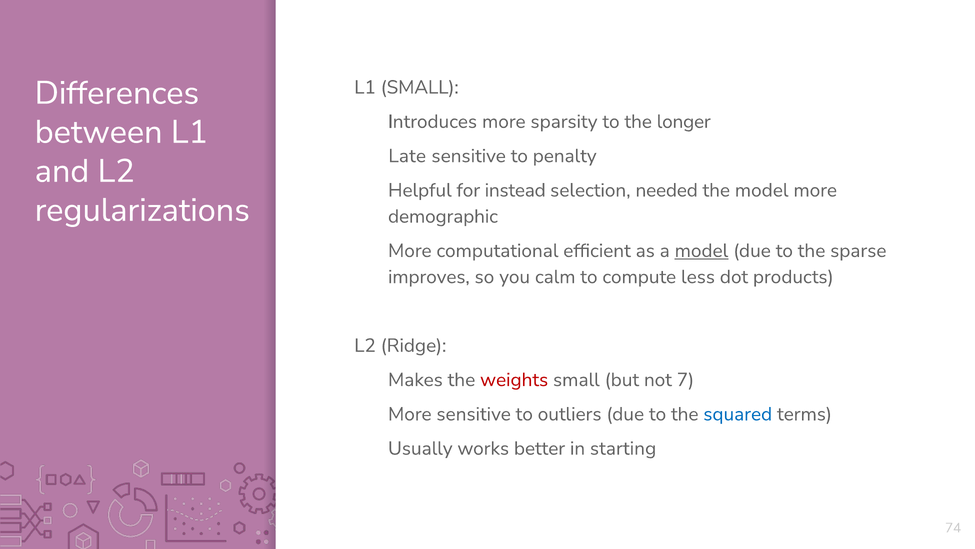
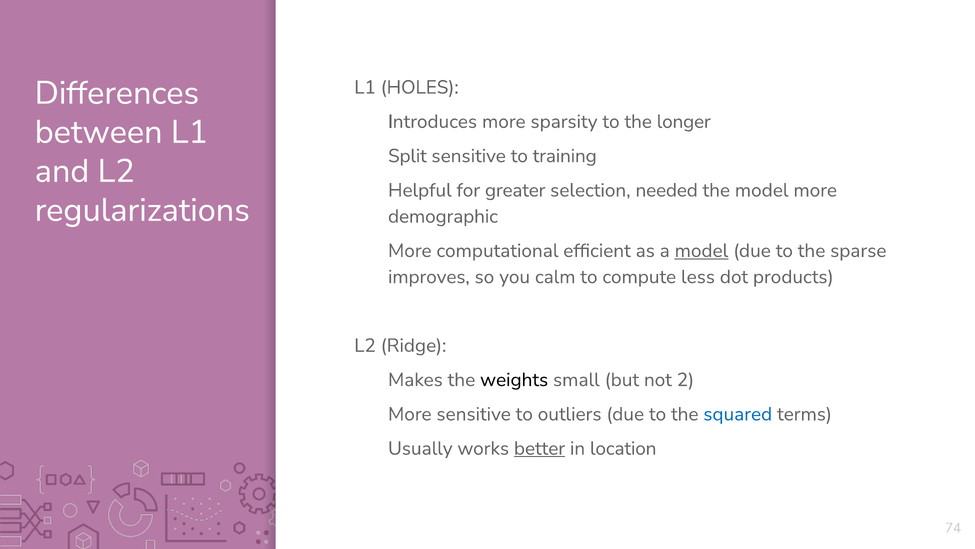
L1 SMALL: SMALL -> HOLES (420, 87)
Late: Late -> Split (407, 156)
penalty: penalty -> training (565, 156)
instead: instead -> greater (515, 190)
weights colour: red -> black (514, 379)
7: 7 -> 2 (685, 379)
better underline: none -> present (540, 448)
starting: starting -> location (623, 448)
